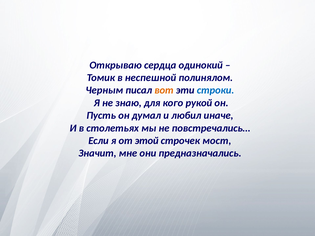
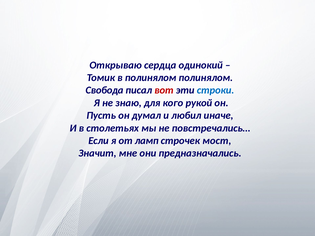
в неспешной: неспешной -> полинялом (151, 78)
Черным: Черным -> Свобода (104, 90)
вот colour: orange -> red (164, 90)
этой: этой -> ламп (147, 141)
